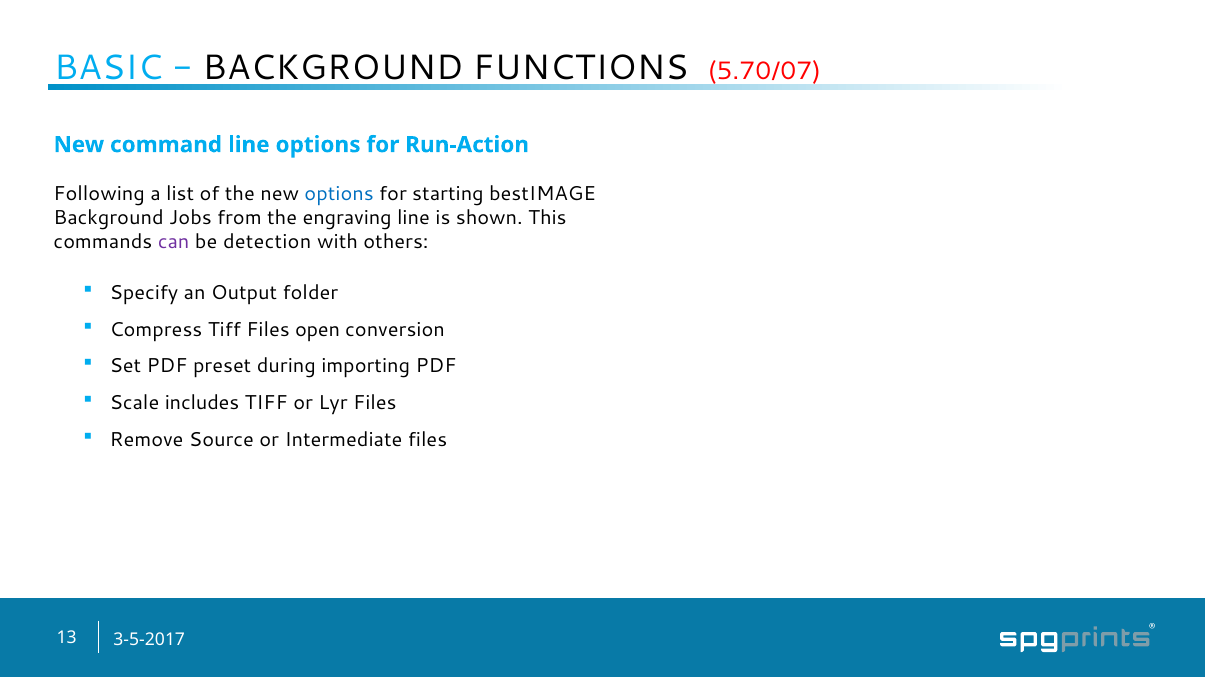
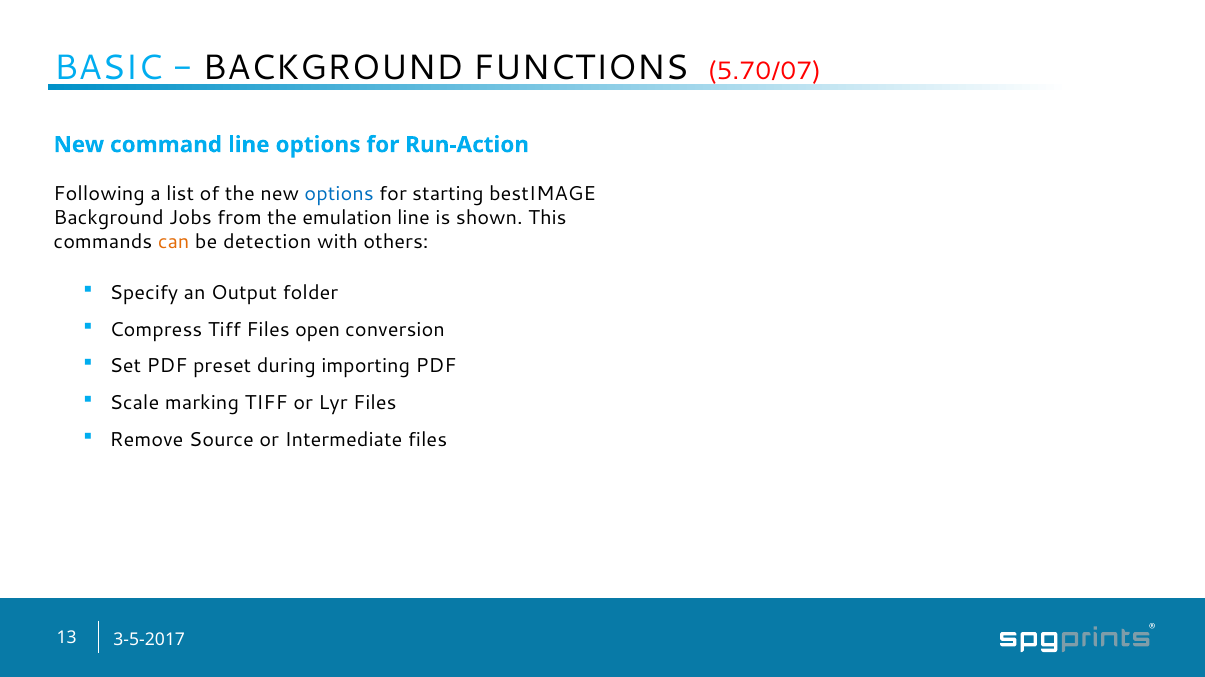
engraving: engraving -> emulation (347, 218)
can colour: purple -> orange (174, 242)
includes: includes -> marking (202, 403)
